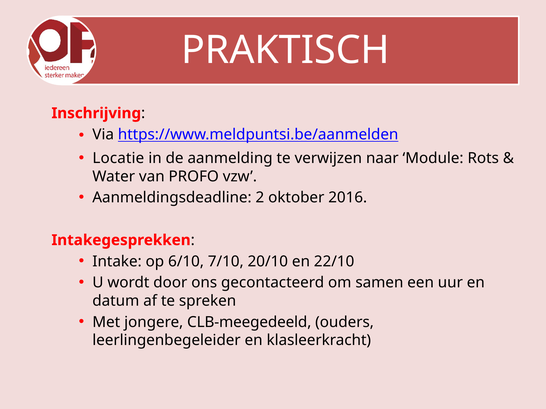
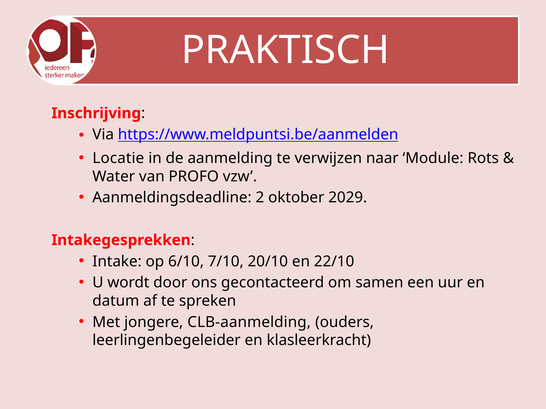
2016: 2016 -> 2029 (348, 198)
CLB-meegedeeld: CLB-meegedeeld -> CLB-aanmelding (249, 322)
